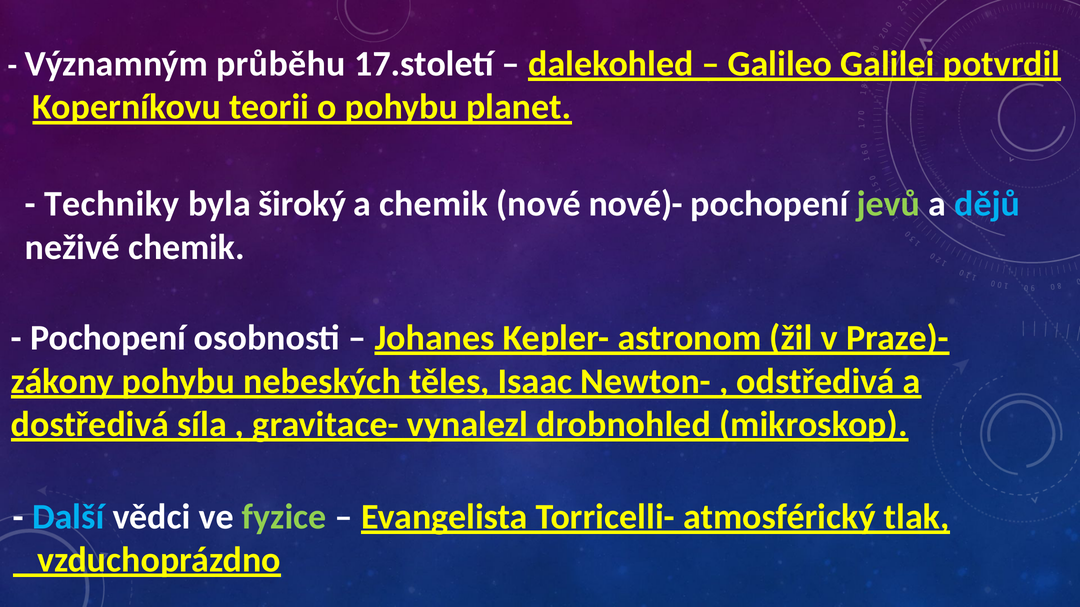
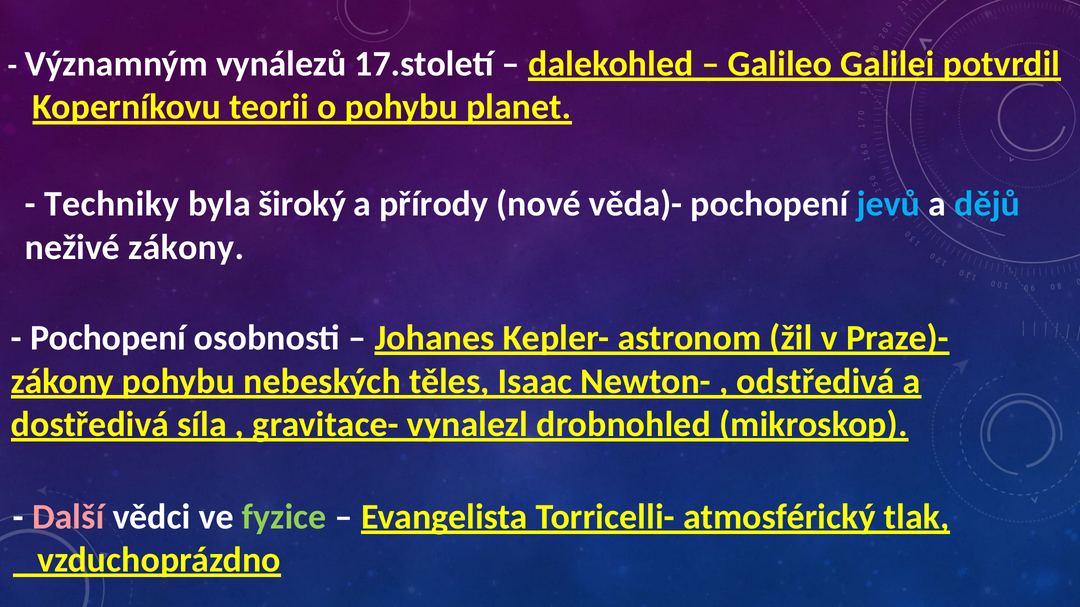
průběhu: průběhu -> vynálezů (281, 64)
a chemik: chemik -> přírody (434, 204)
nové)-: nové)- -> věda)- (636, 204)
jevů colour: light green -> light blue (889, 204)
neživé chemik: chemik -> zákony (186, 247)
Další colour: light blue -> pink (68, 517)
